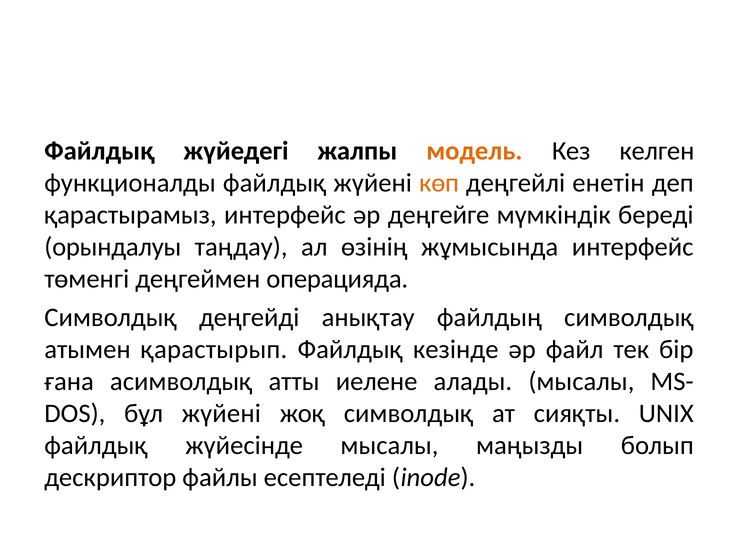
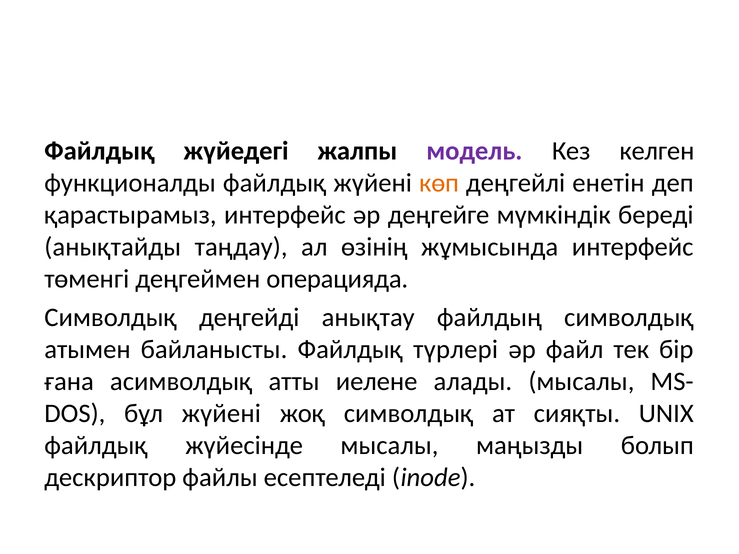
модель colour: orange -> purple (474, 151)
орындалуы: орындалуы -> анықтайды (113, 247)
қарастырып: қарастырып -> байланысты (214, 349)
кезінде: кезінде -> түрлері (456, 349)
